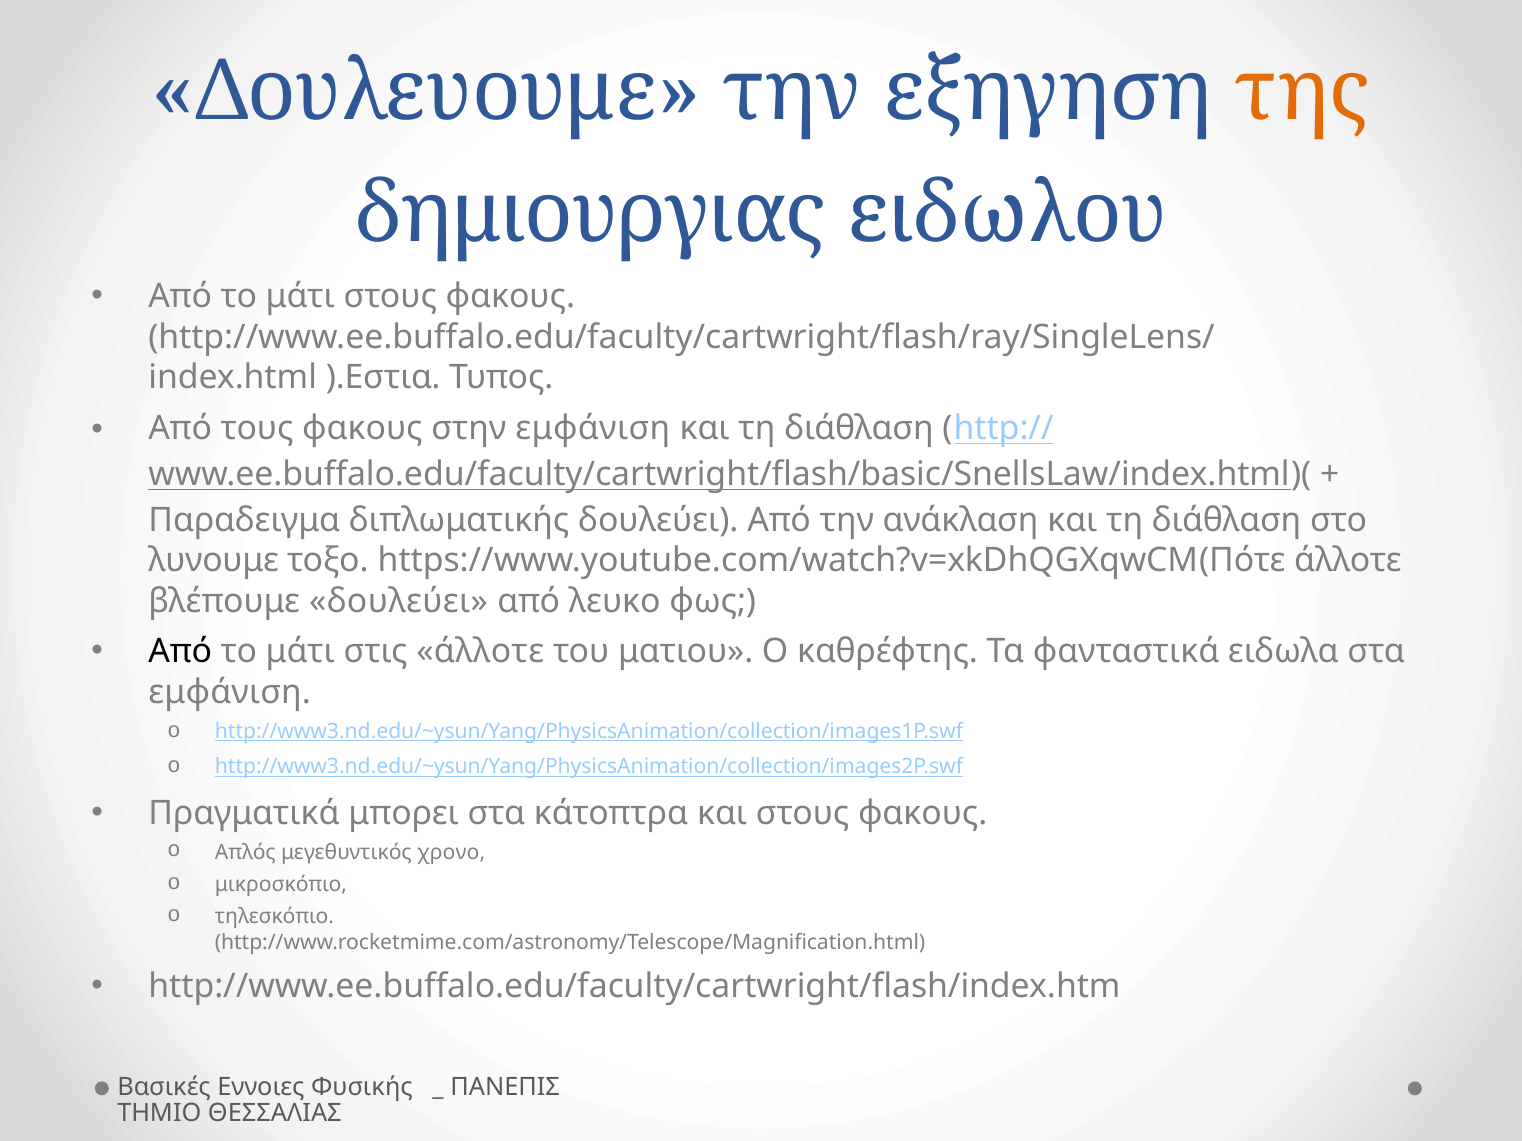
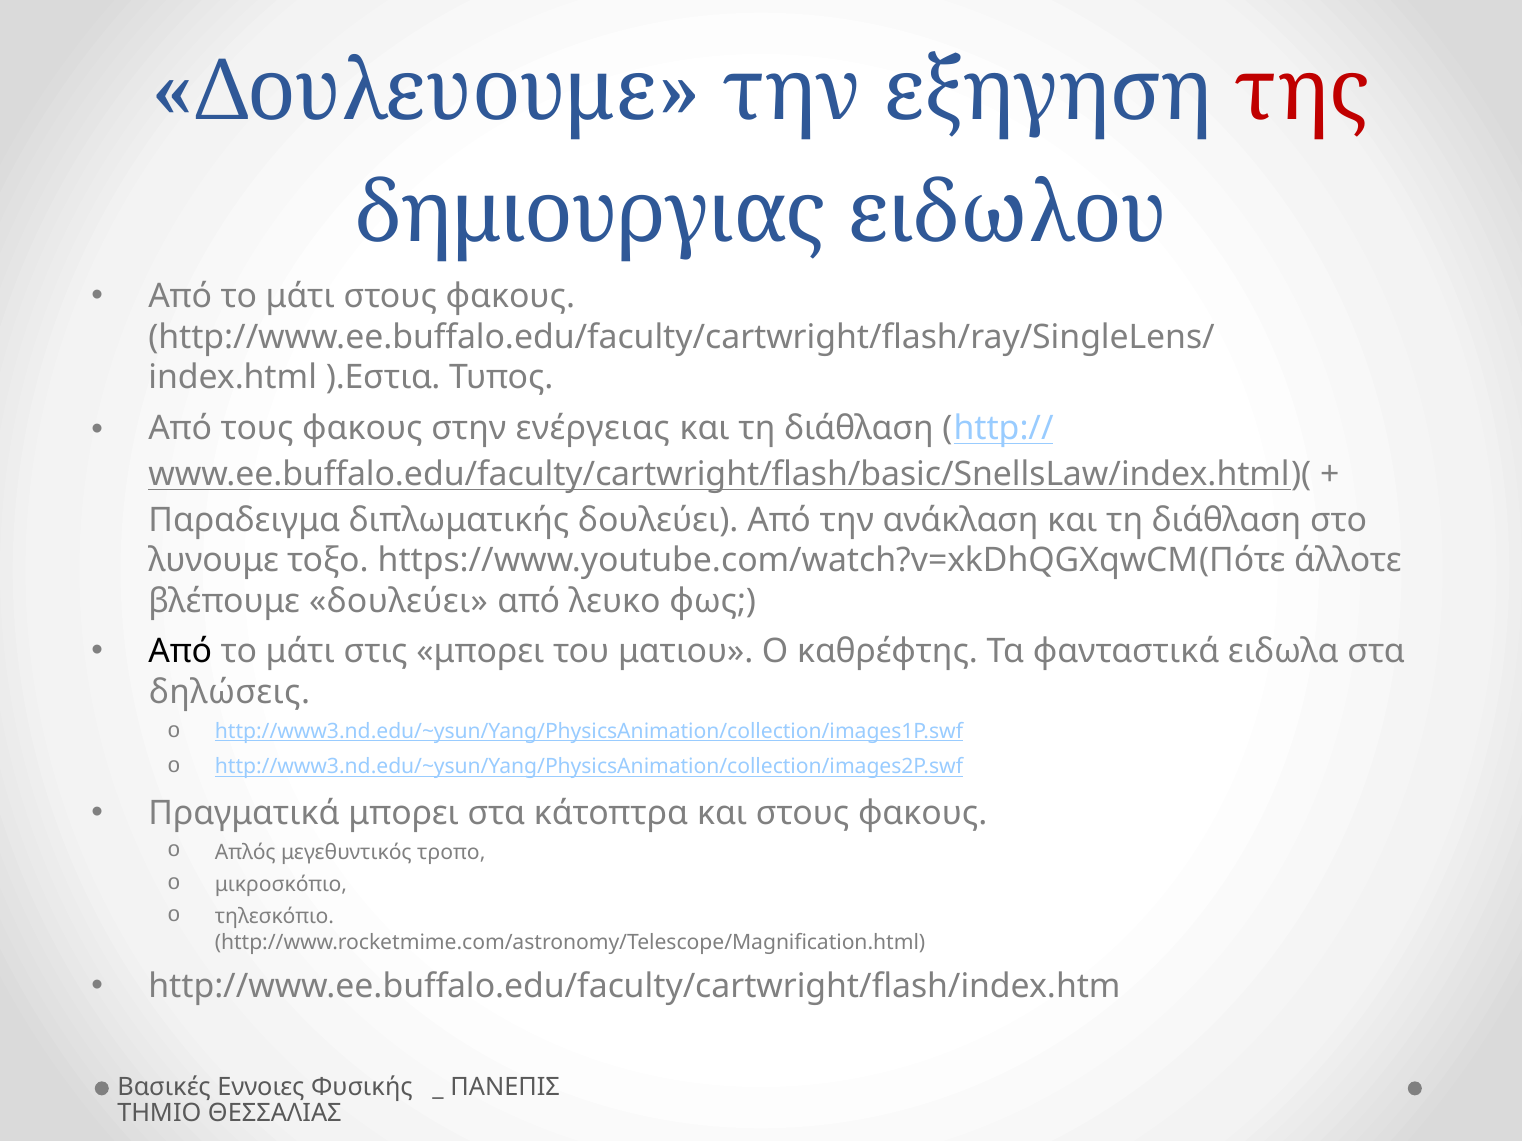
της colour: orange -> red (1302, 91)
στην εμφάνιση: εμφάνιση -> ενέργειας (593, 428)
στις άλλοτε: άλλοτε -> μπορει (480, 652)
εμφάνιση: εμφάνιση -> δηλώσεις (230, 693)
χρονο: χρονο -> τροπο (451, 853)
